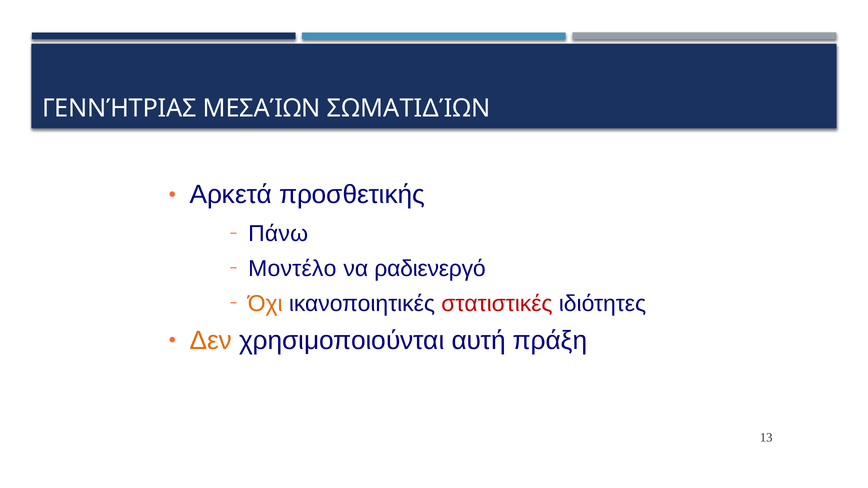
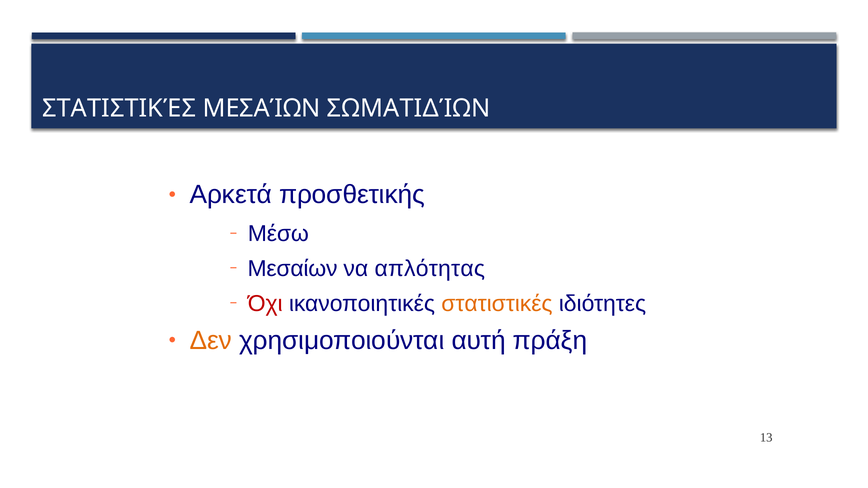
ΓΕΝΝΉΤΡΙΑΣ: ΓΕΝΝΉΤΡΙΑΣ -> ΣΤΑΤΙΣΤΙΚΈΣ (119, 109)
Πάνω: Πάνω -> Μέσω (278, 234)
Μοντέλο: Μοντέλο -> Μεσαίων (293, 269)
ραδιενεργό: ραδιενεργό -> απλότητας (430, 269)
Όχι colour: orange -> red (265, 304)
στατιστικές colour: red -> orange (497, 304)
